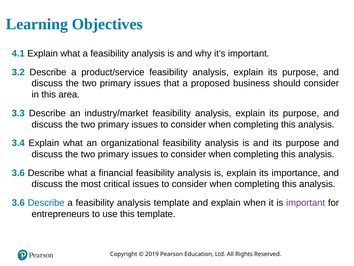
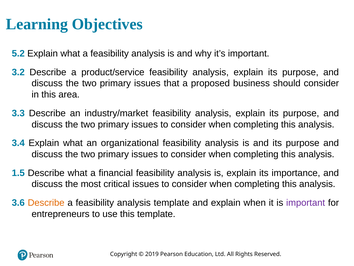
4.1: 4.1 -> 5.2 (18, 53)
3.6: 3.6 -> 1.5 (18, 173)
Describe colour: blue -> orange (46, 202)
